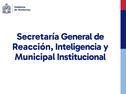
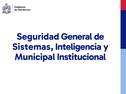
Secretaría: Secretaría -> Seguridad (38, 37)
Reacción: Reacción -> Sistemas (33, 47)
